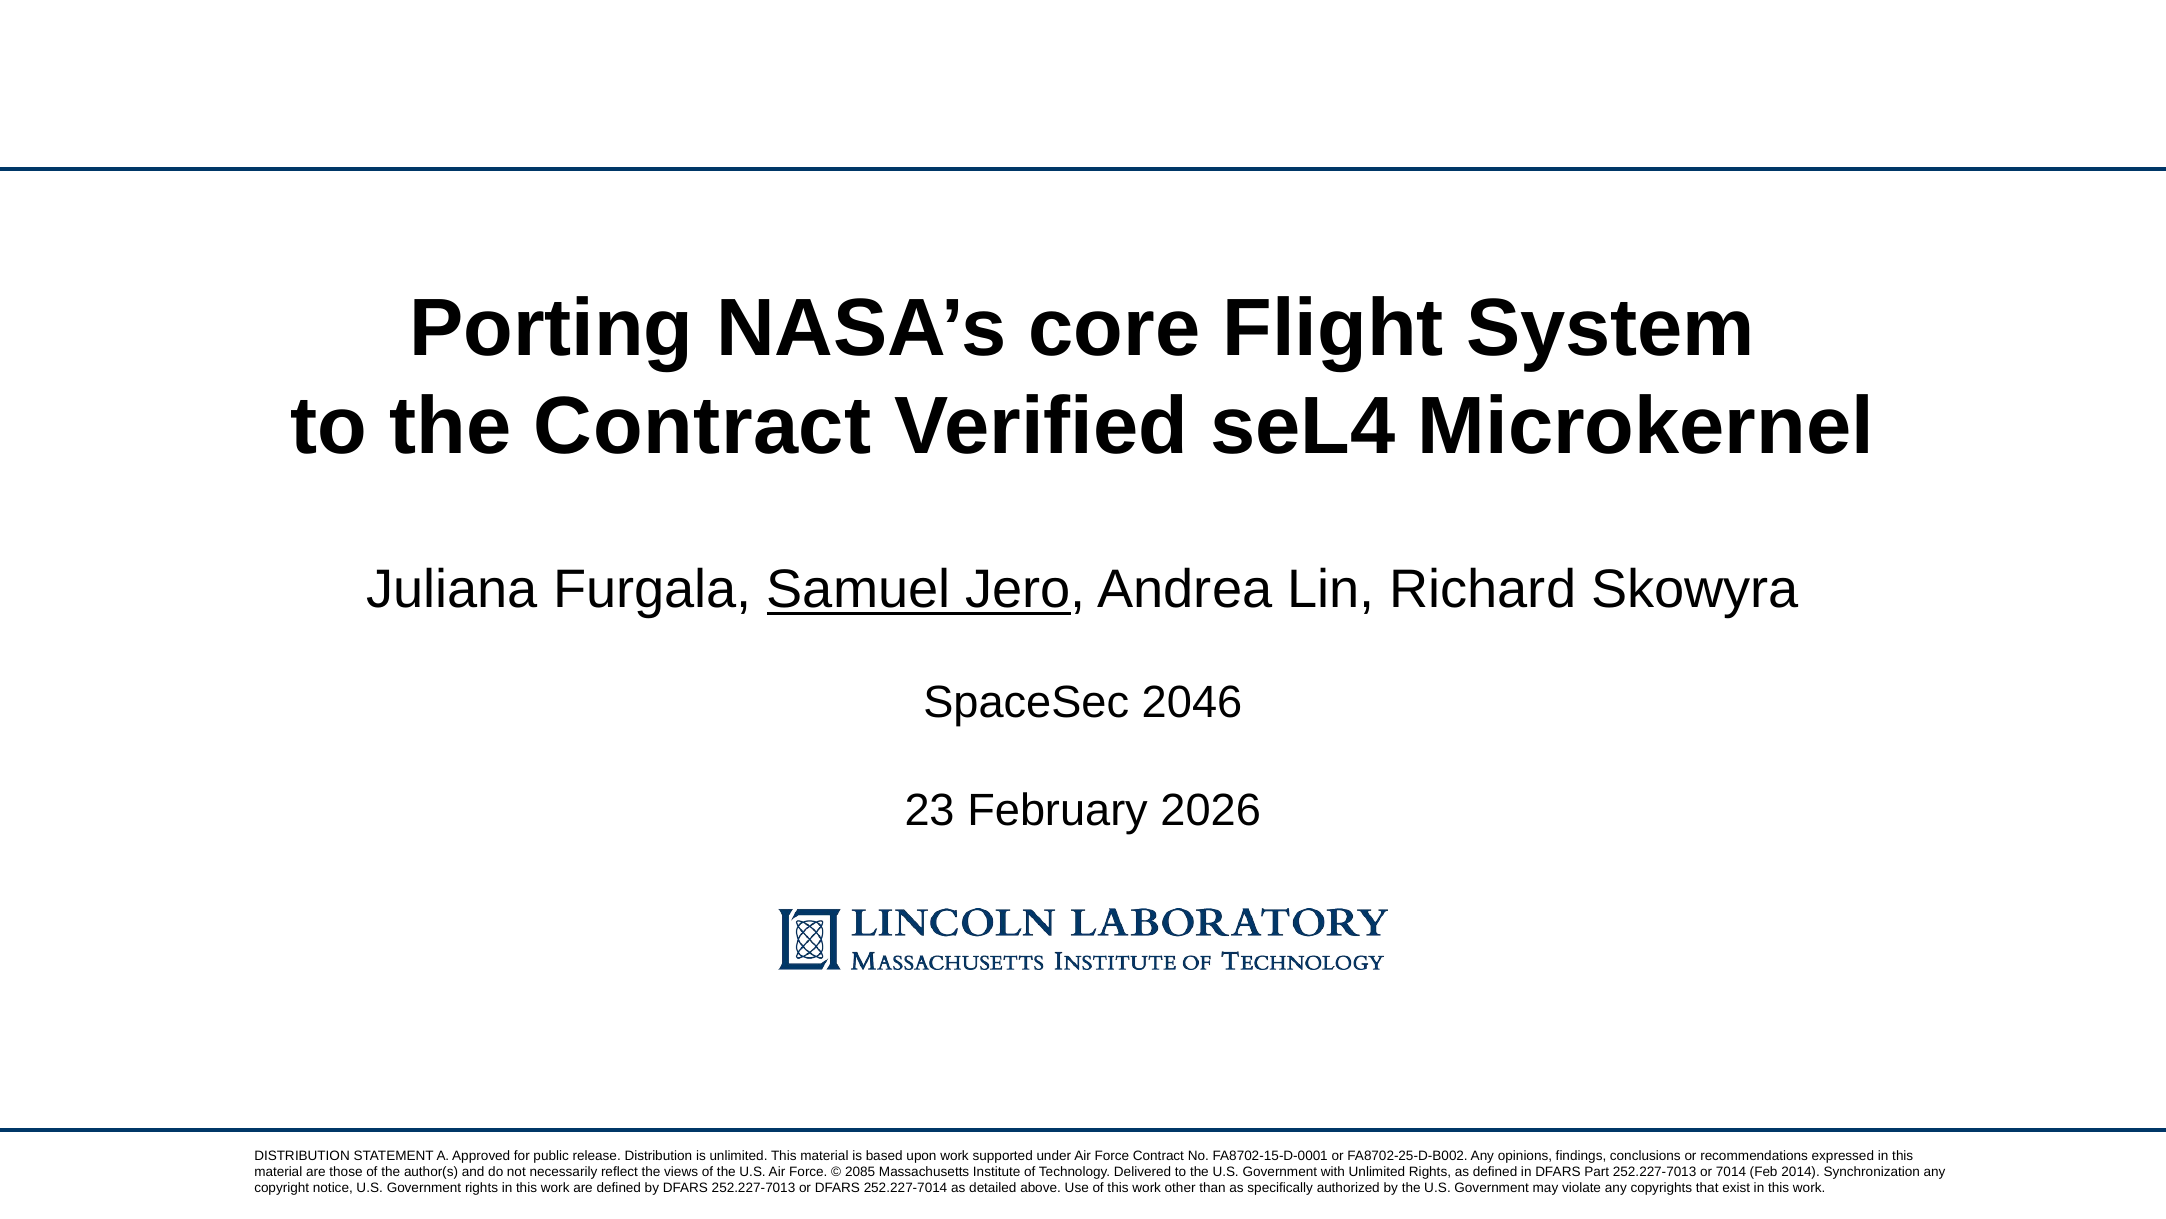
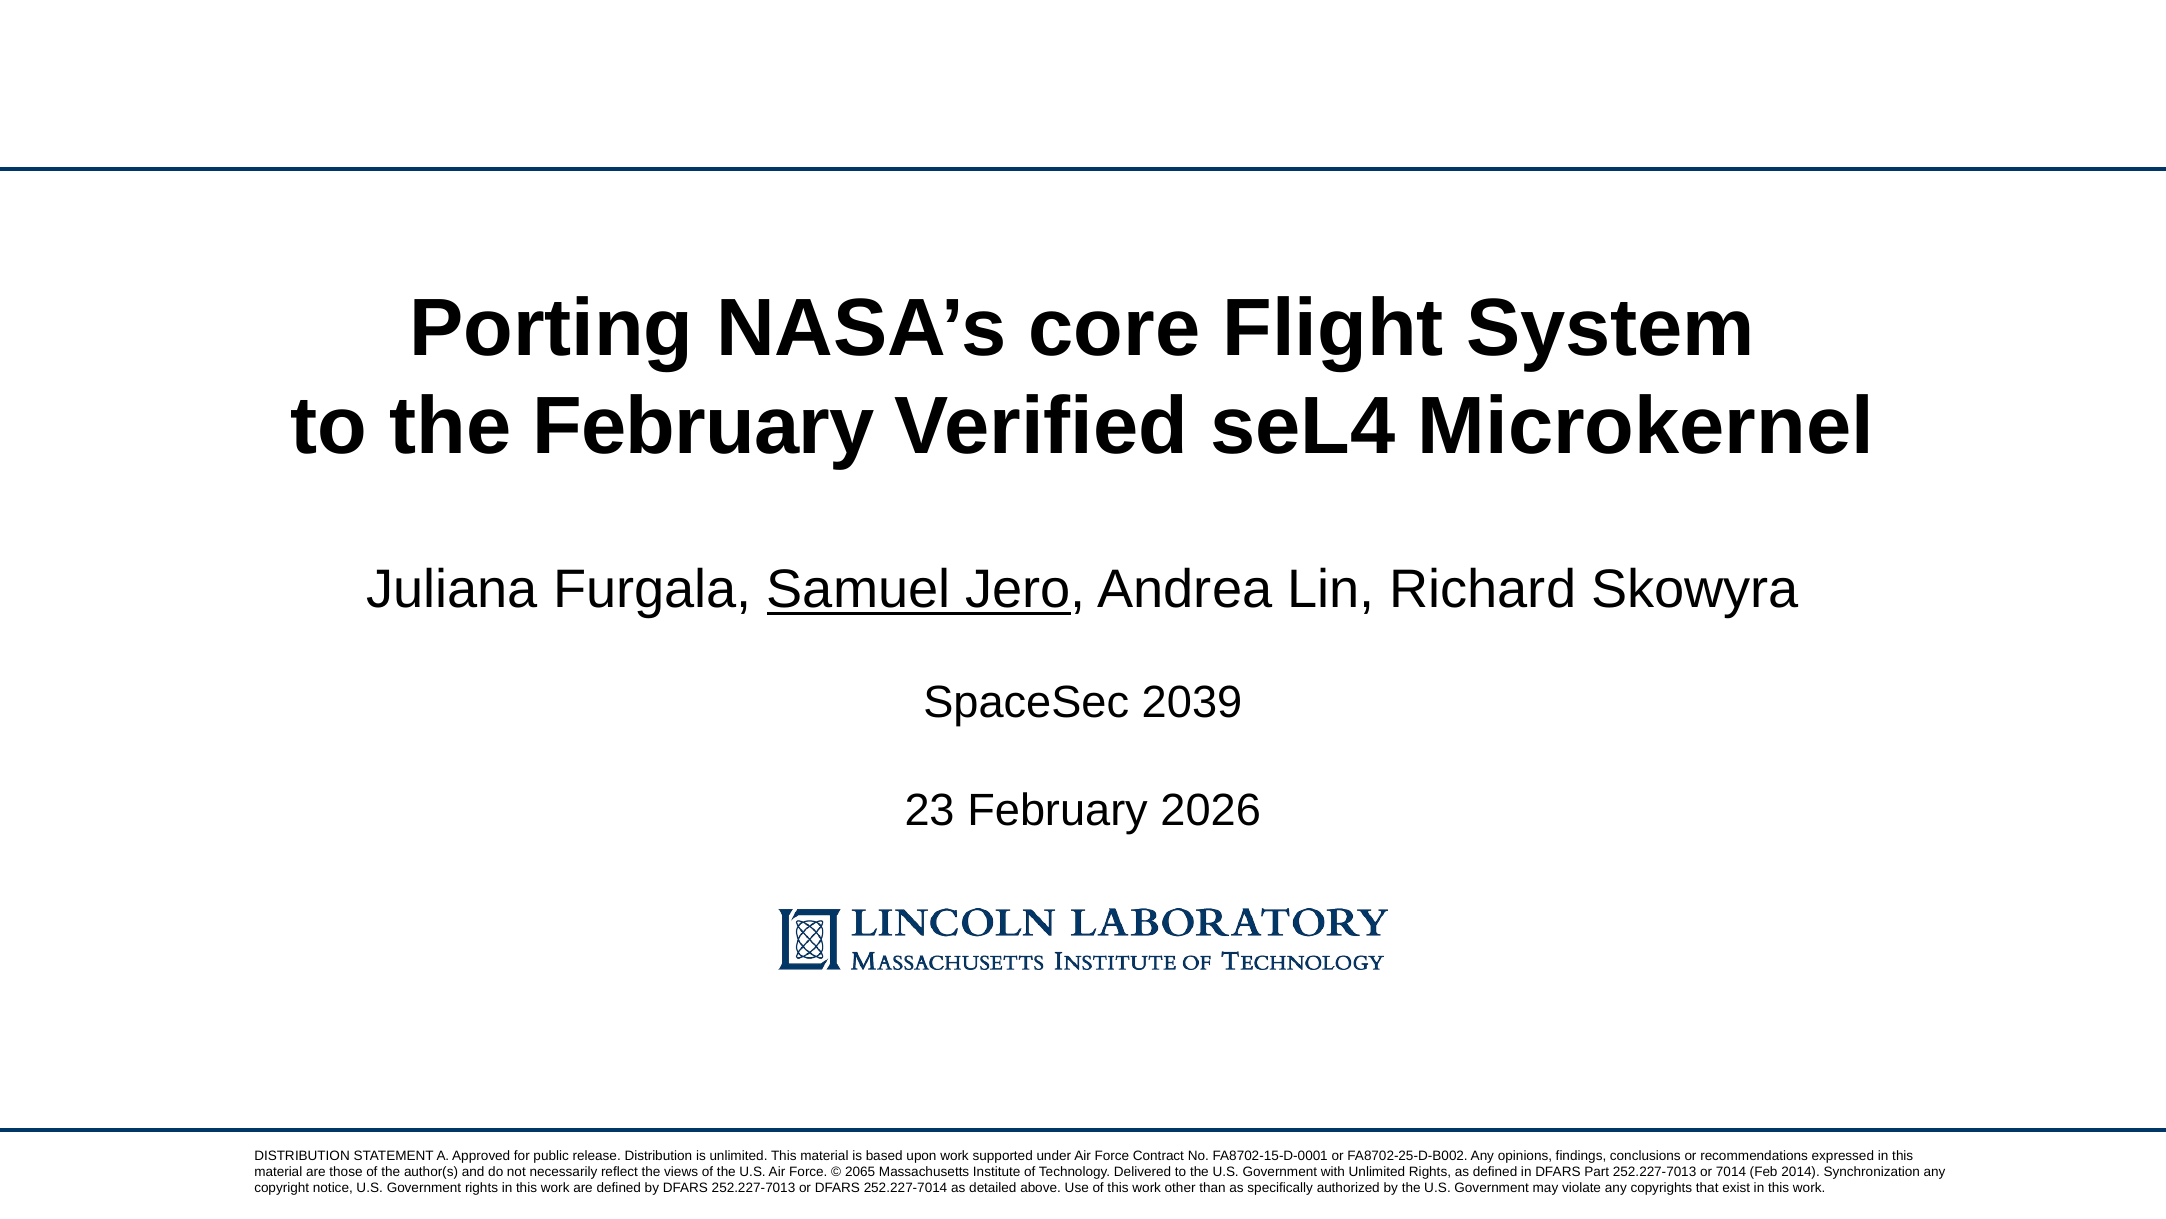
the Contract: Contract -> February (704, 426)
2046: 2046 -> 2039 (1192, 702)
2085: 2085 -> 2065 (860, 1172)
